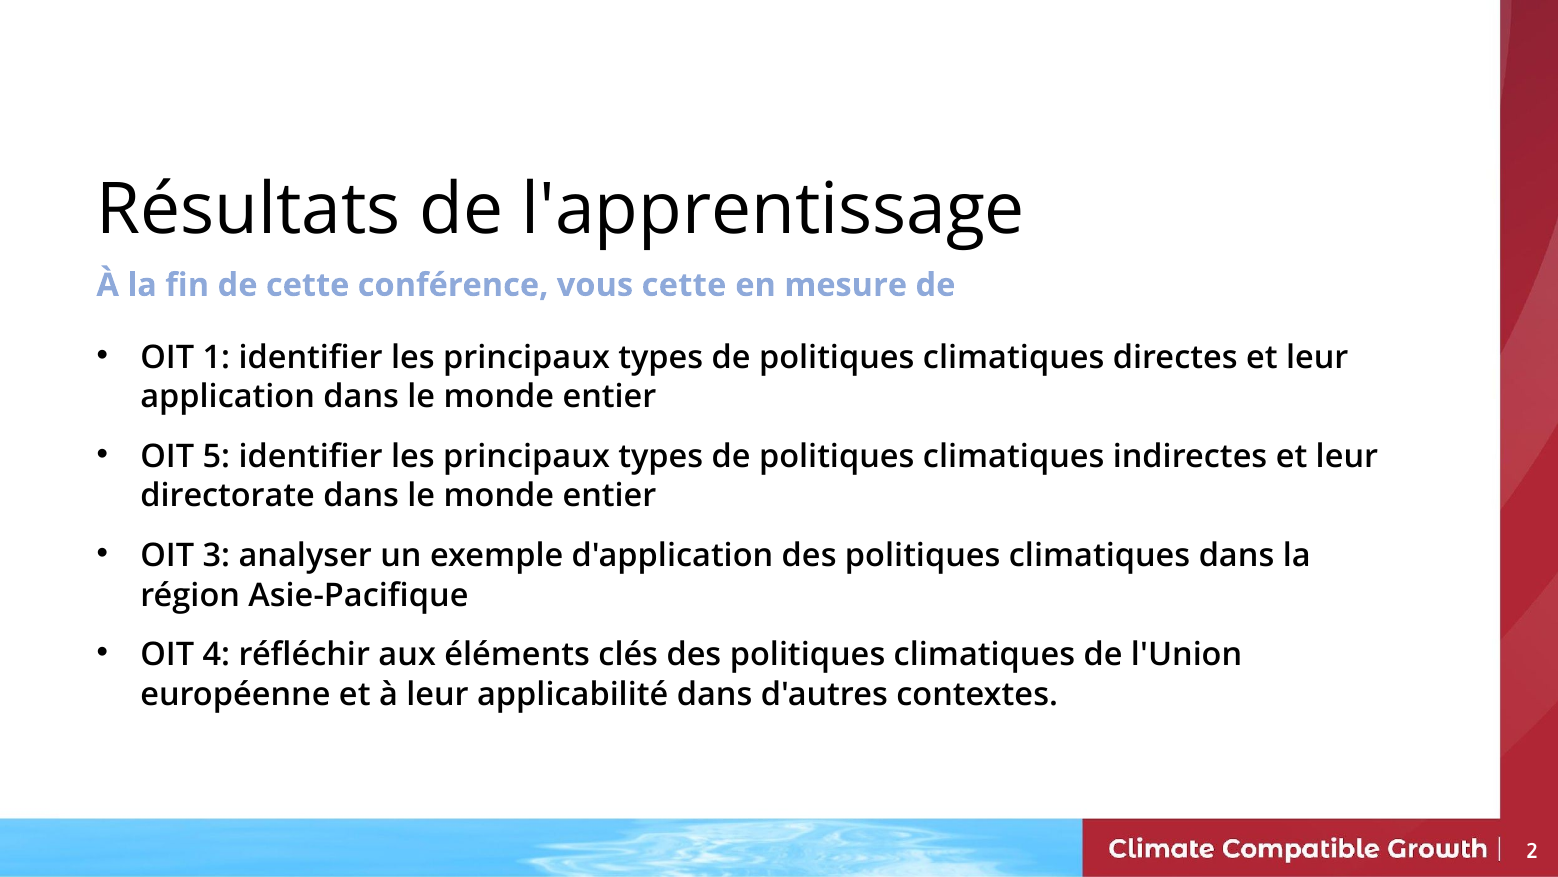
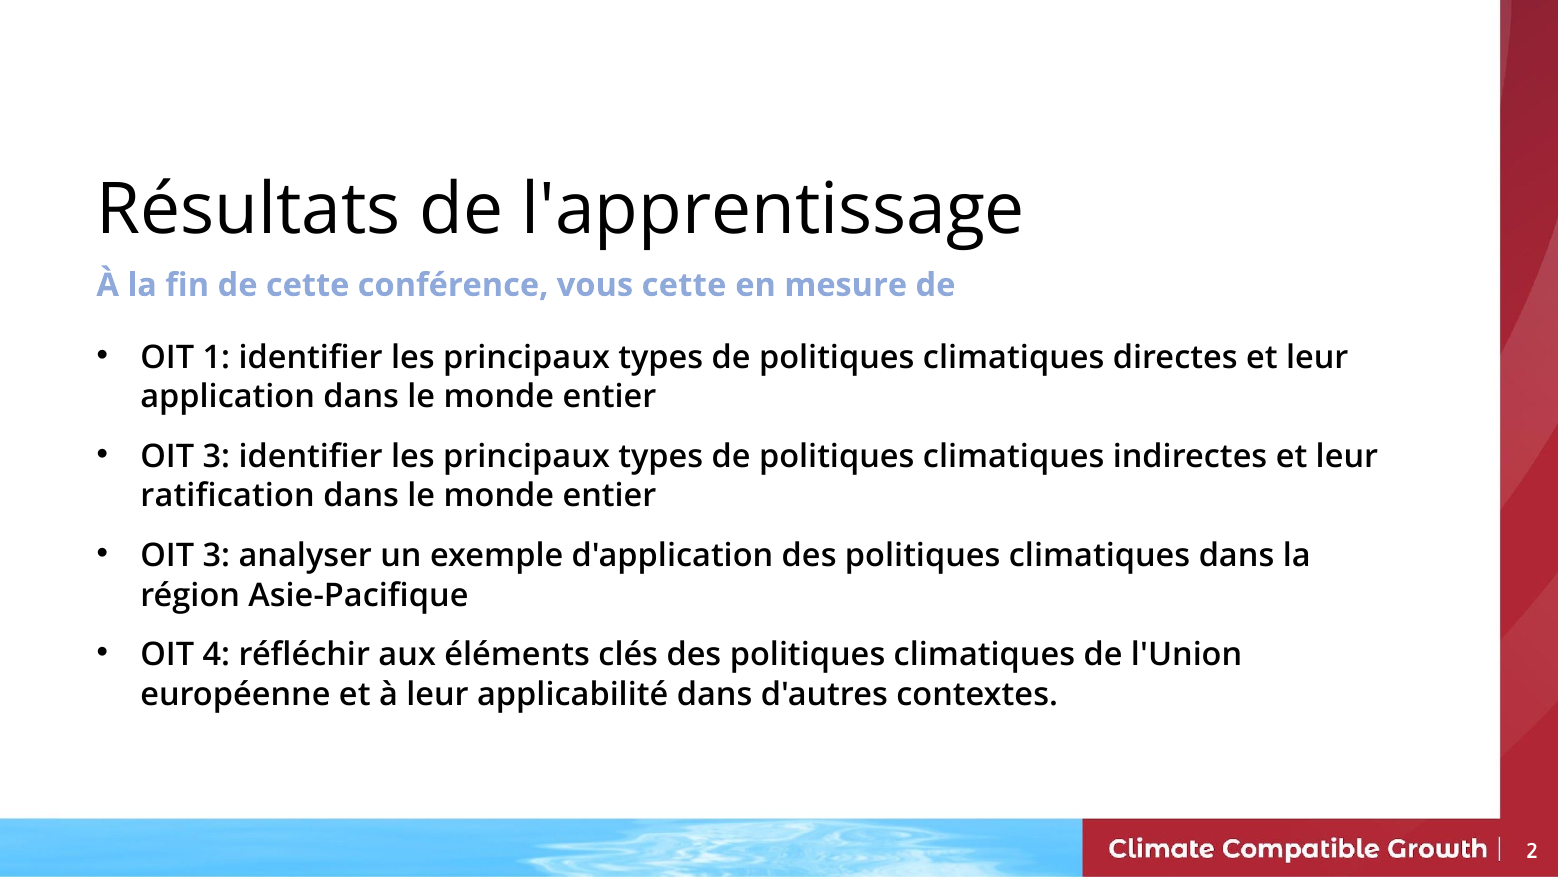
5: 5 -> 3 (216, 456)
directorate: directorate -> ratification (228, 496)
